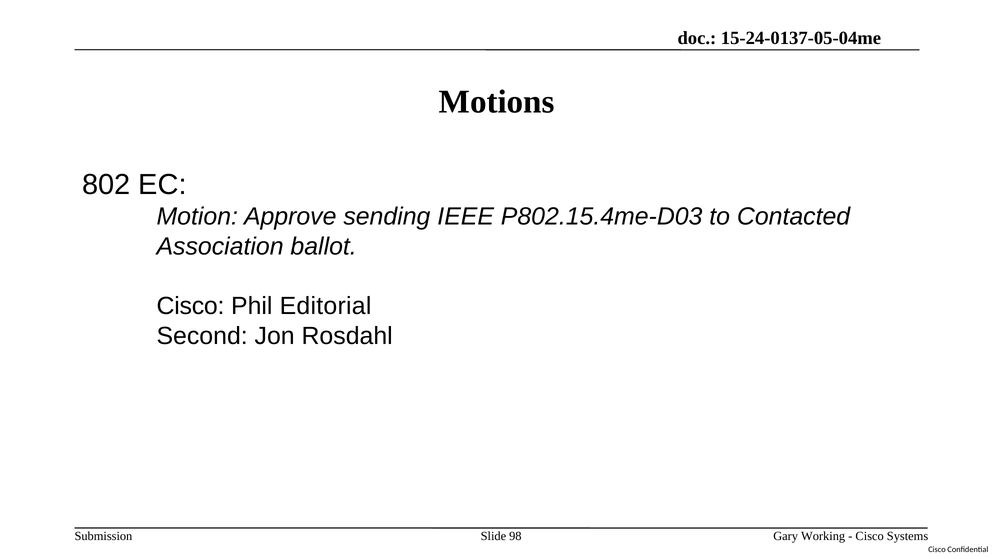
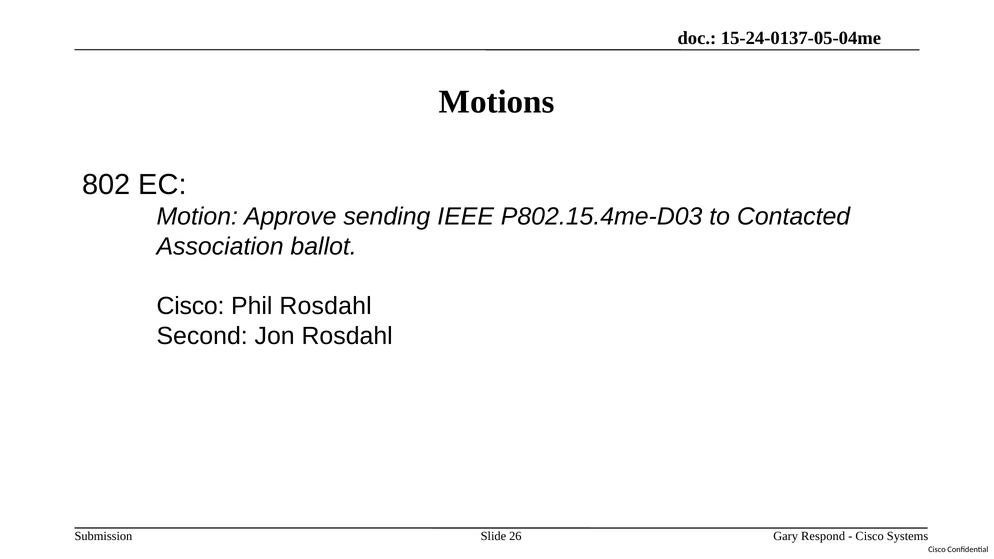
Phil Editorial: Editorial -> Rosdahl (326, 306)
Working: Working -> Respond (823, 536)
98: 98 -> 26 (515, 536)
